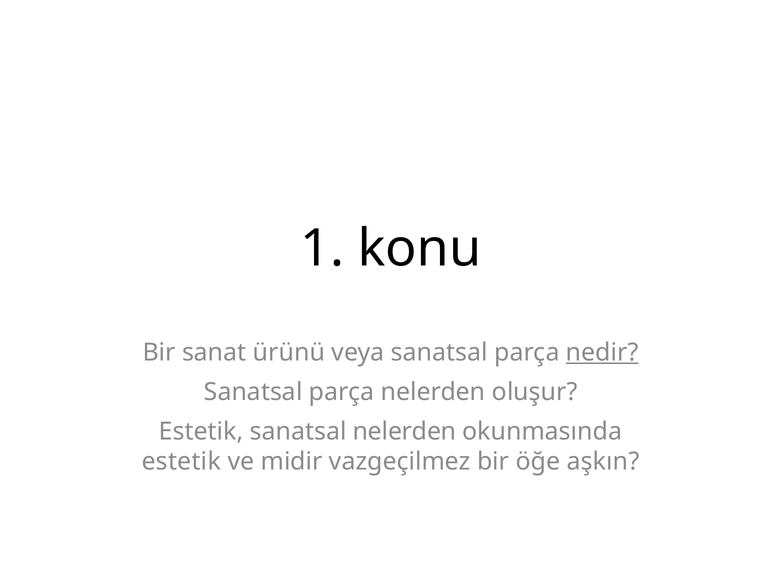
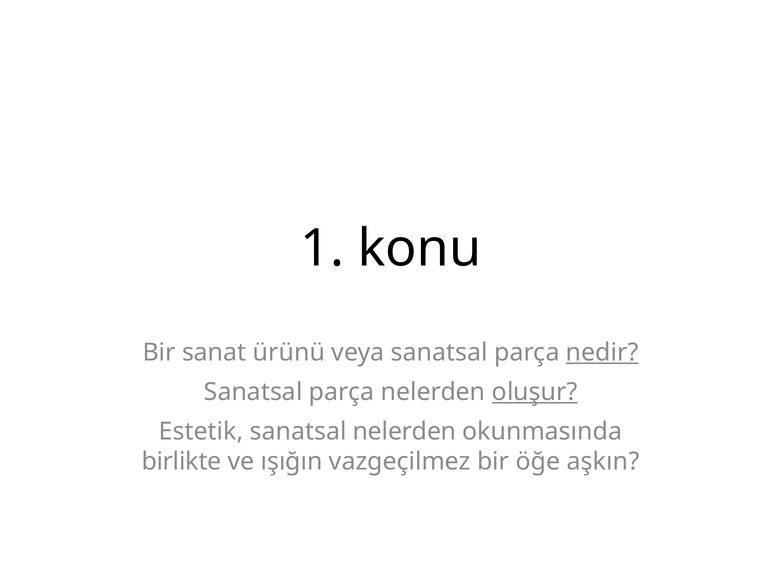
oluşur underline: none -> present (535, 392)
estetik: estetik -> birlikte (181, 462)
midir: midir -> ışığın (292, 462)
